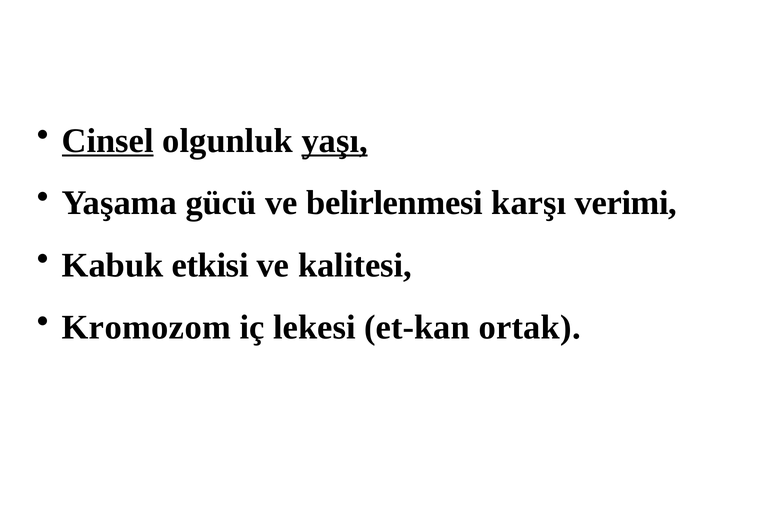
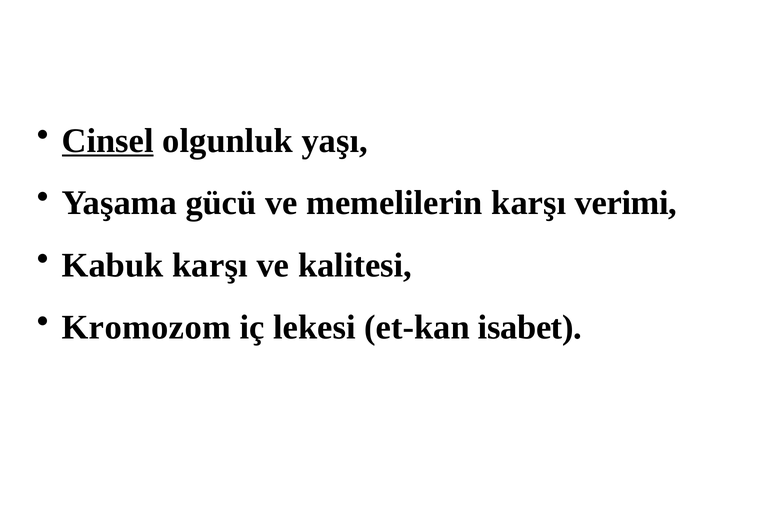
yaşı underline: present -> none (335, 141)
belirlenmesi: belirlenmesi -> memelilerin (394, 203)
Kabuk etkisi: etkisi -> karşı (210, 265)
ortak: ortak -> isabet (530, 327)
